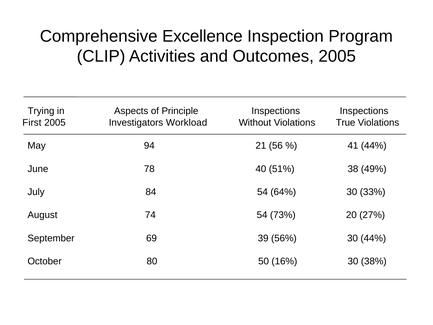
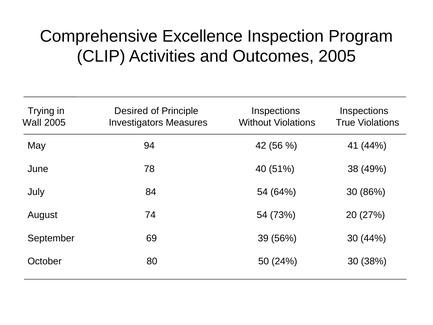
Aspects: Aspects -> Desired (131, 111)
First: First -> Wall (32, 123)
Workload: Workload -> Measures (187, 123)
21: 21 -> 42 (261, 146)
33%: 33% -> 86% (373, 192)
16%: 16% -> 24% (284, 261)
